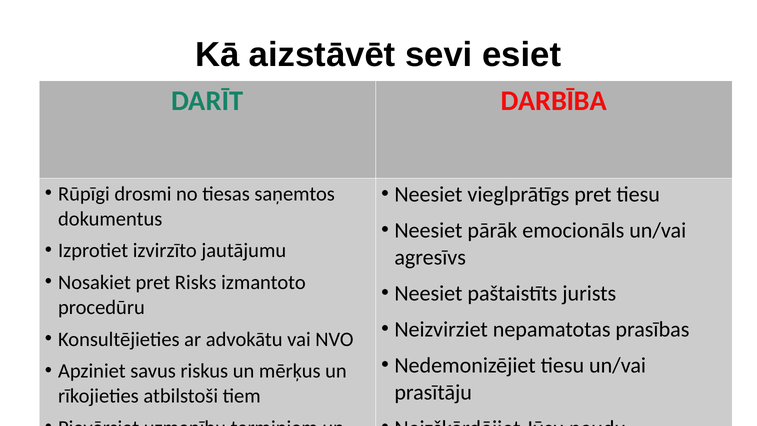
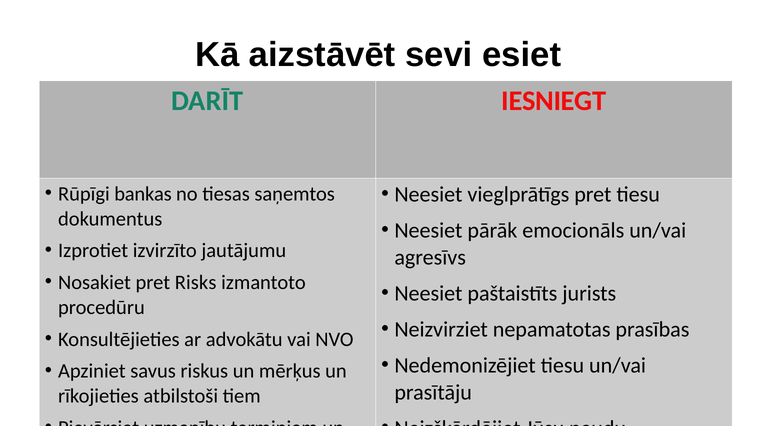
DARBĪBA: DARBĪBA -> IESNIEGT (554, 101)
drosmi: drosmi -> bankas (143, 194)
